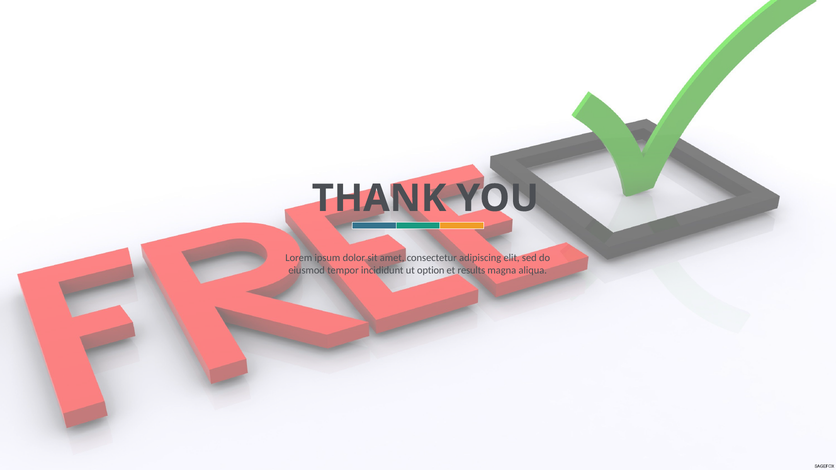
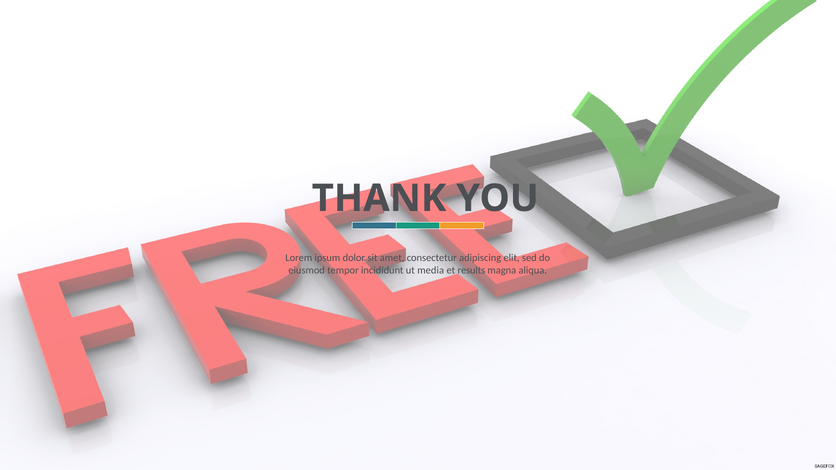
option: option -> media (431, 271)
